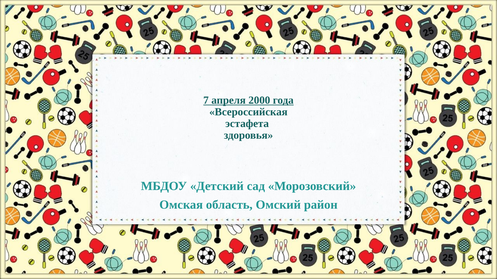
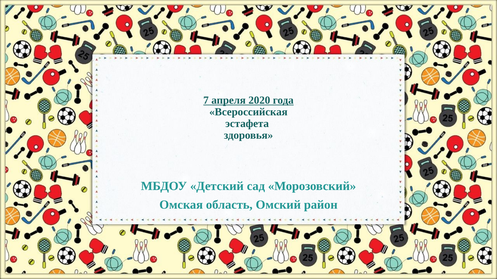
2000: 2000 -> 2020 (259, 100)
